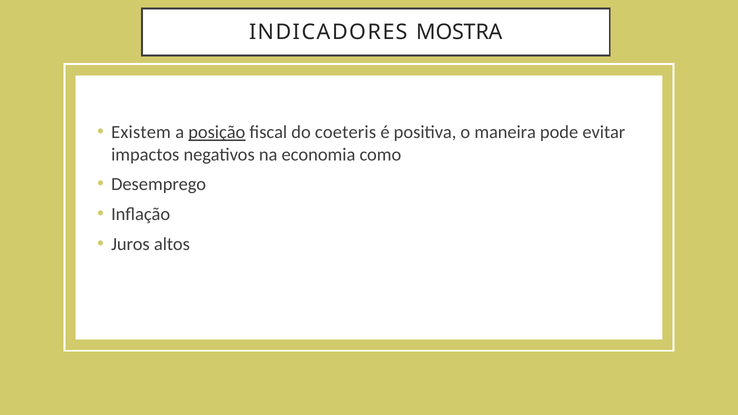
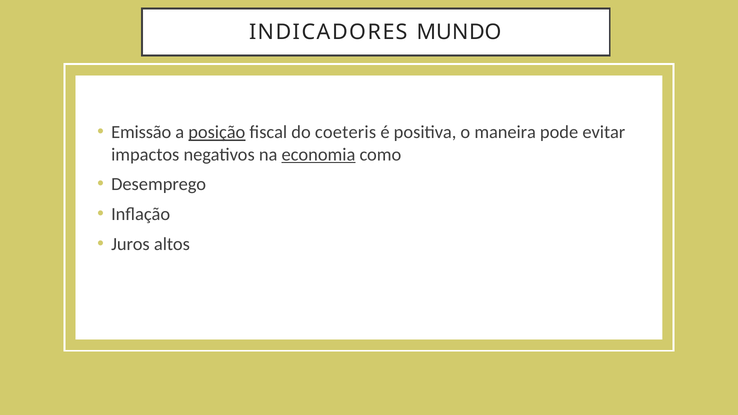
MOSTRA: MOSTRA -> MUNDO (459, 32)
Existem: Existem -> Emissão (141, 132)
economia underline: none -> present (318, 155)
